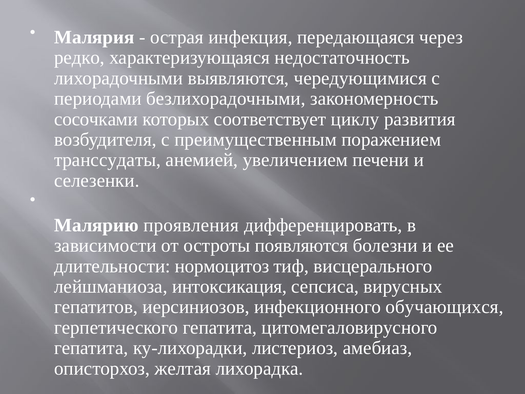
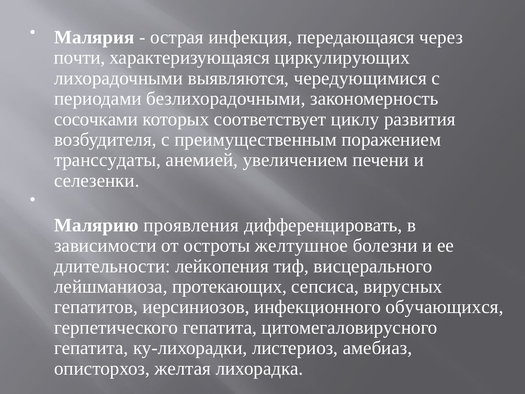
редко: редко -> почти (79, 58)
недостаточность: недостаточность -> циркулирующих (342, 58)
появляются: появляются -> желтушное (301, 245)
нормоцитоз: нормоцитоз -> лейкопения (222, 266)
интоксикация: интоксикация -> протекающих (229, 286)
